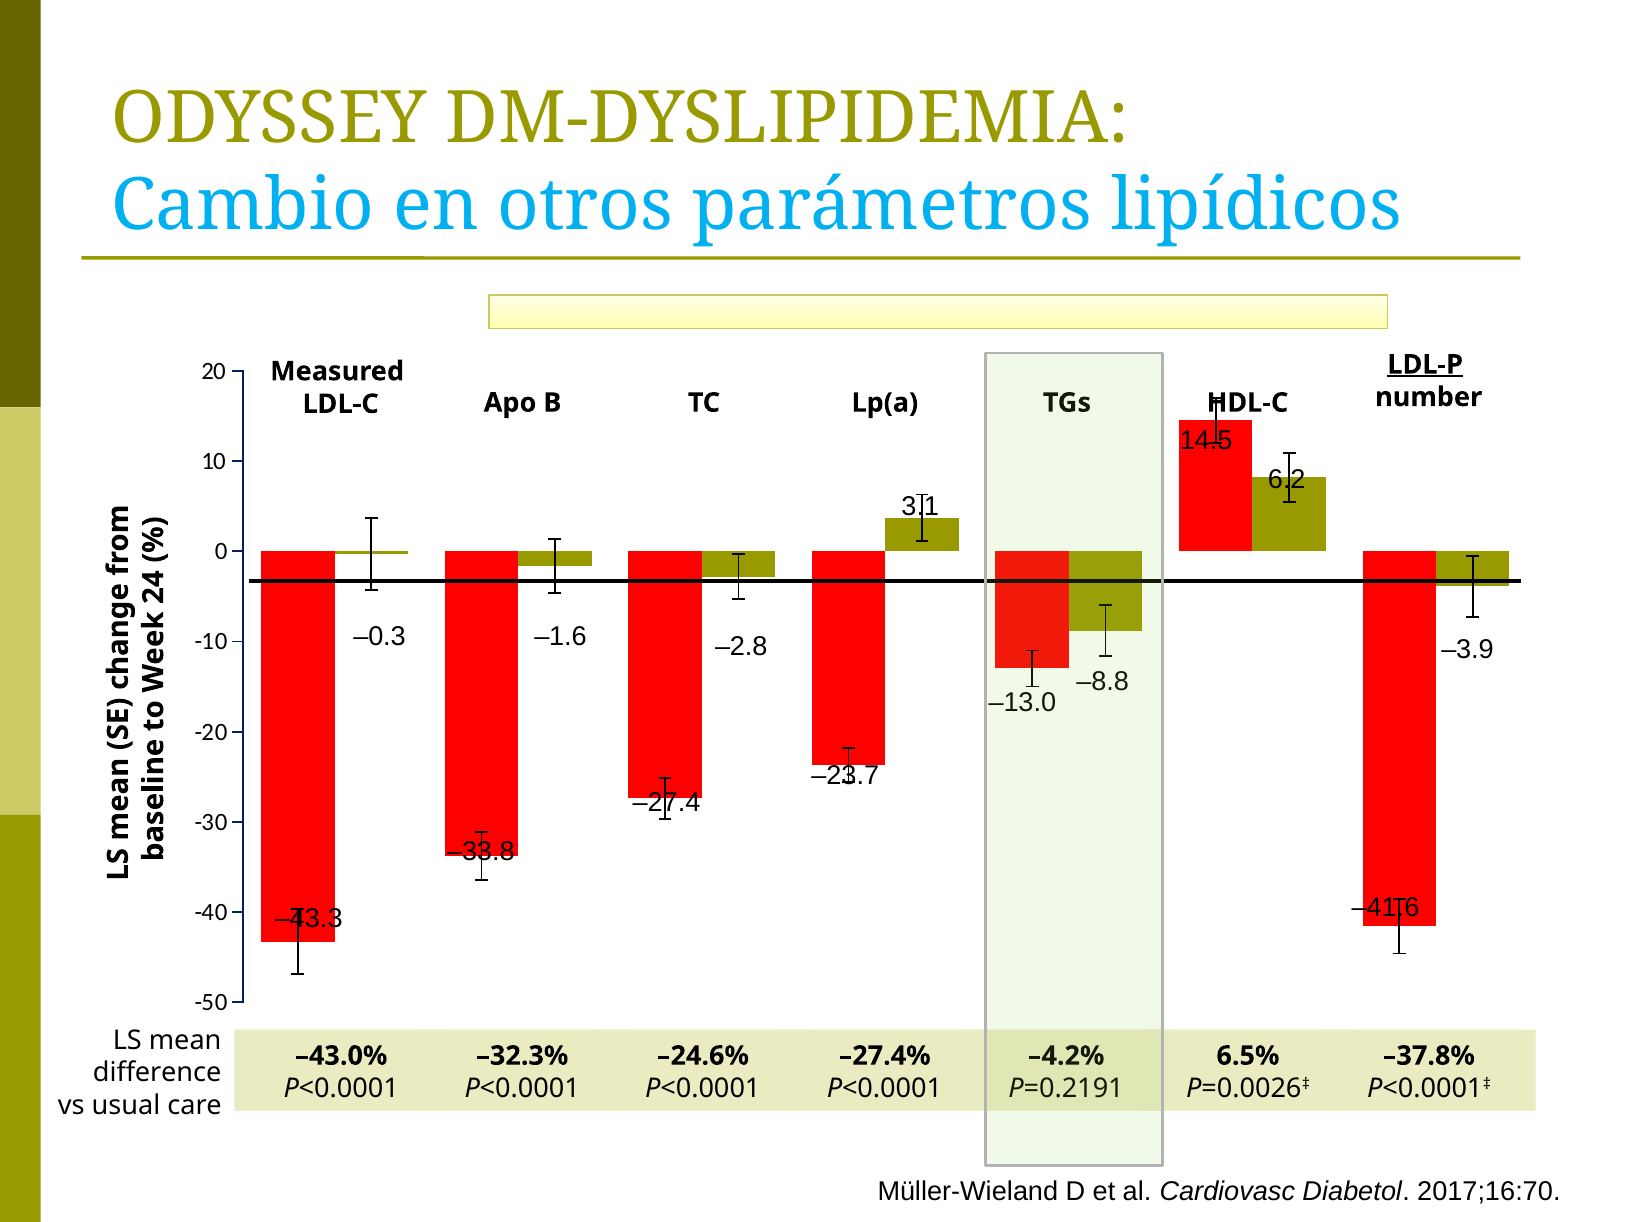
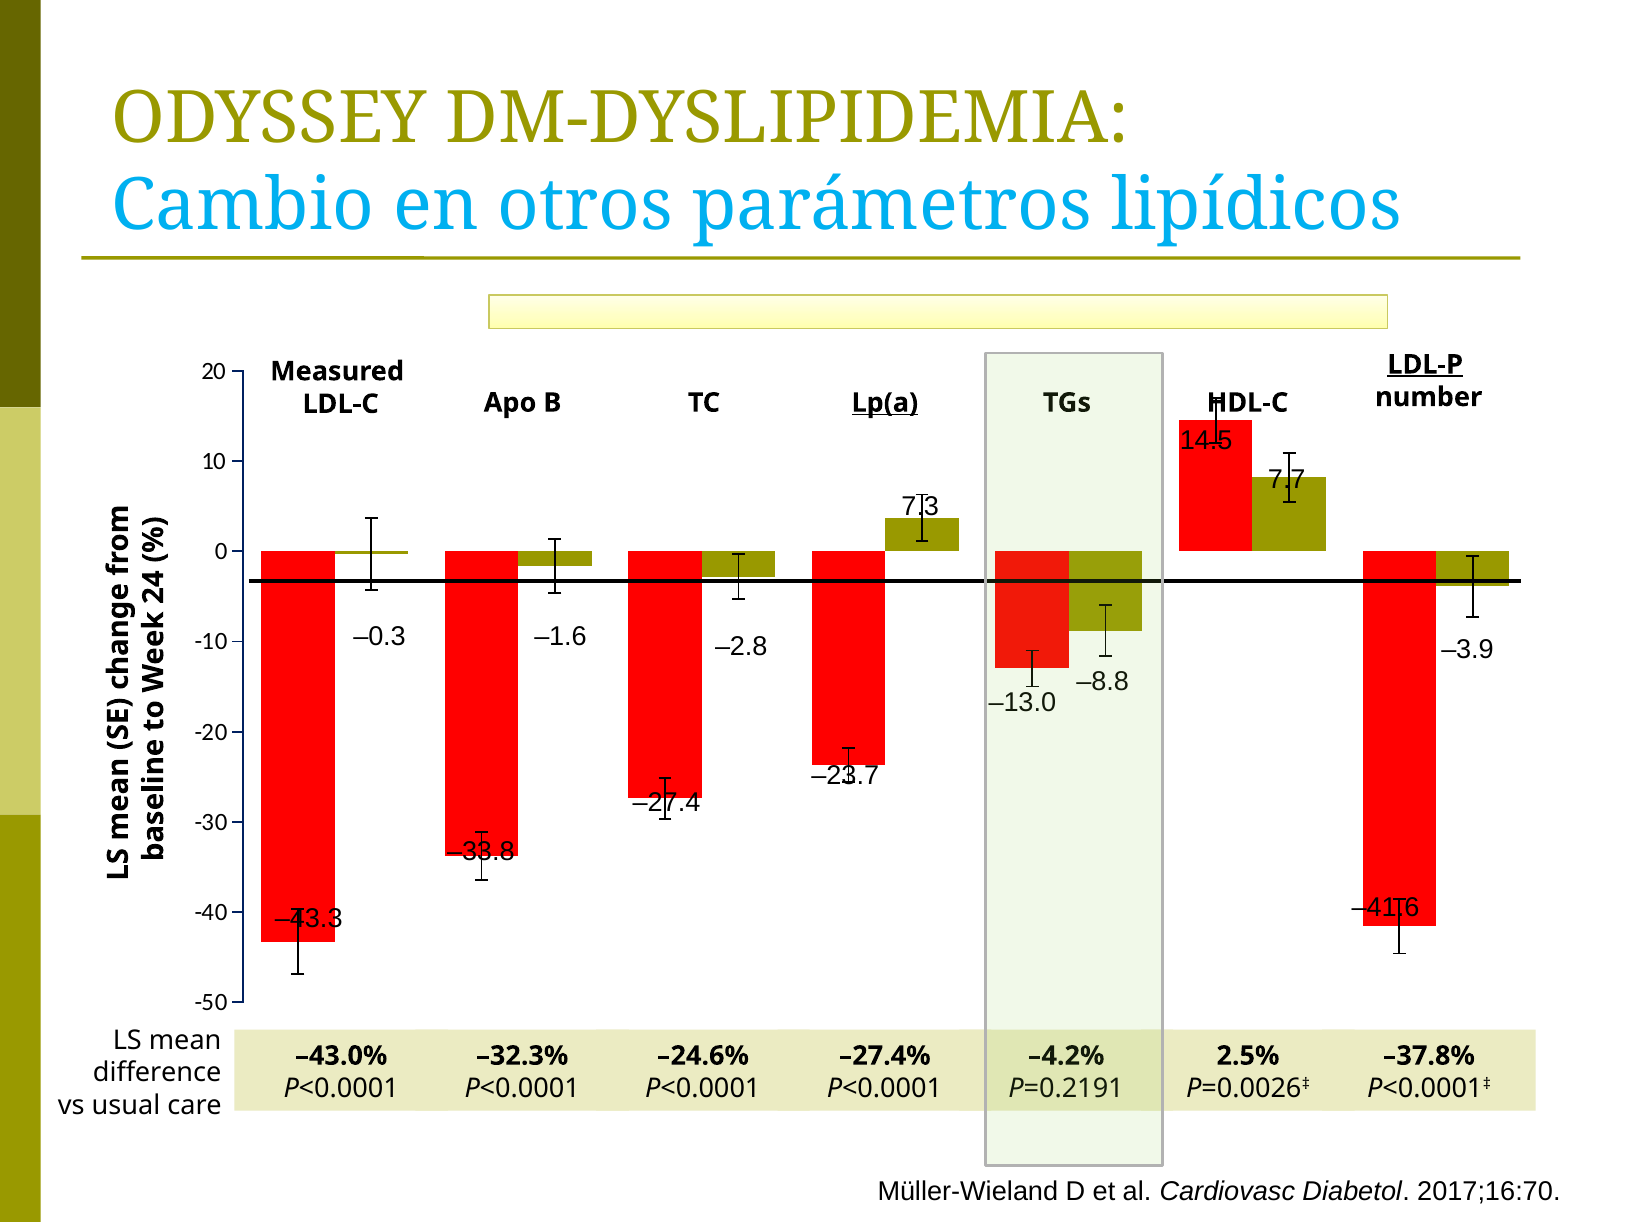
Lp(a underline: none -> present (885, 403)
6.2: 6.2 -> 7.7 (1287, 479)
3.1: 3.1 -> 7.3 (920, 506)
6.5%: 6.5% -> 2.5% (1248, 1056)
